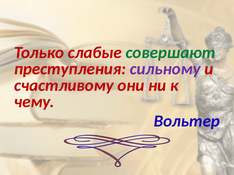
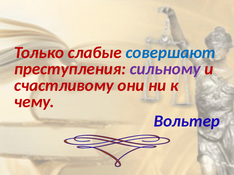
совершают colour: green -> blue (171, 53)
